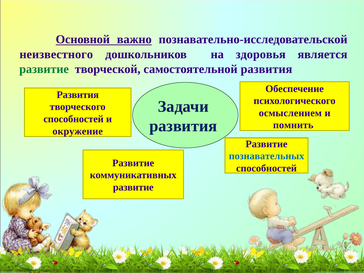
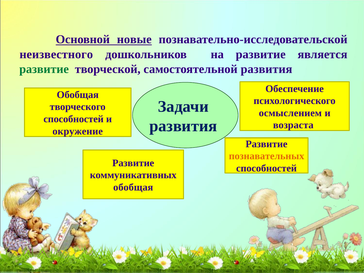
важно: важно -> новые (134, 39)
на здоровья: здоровья -> развитие (261, 54)
Развития: Развития -> Обобщая (78, 95)
помнить: помнить -> возраста (293, 125)
познавательных colour: blue -> orange (267, 156)
развитие: развитие -> обобщая (133, 187)
